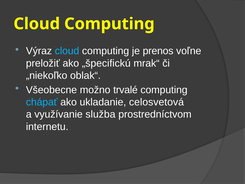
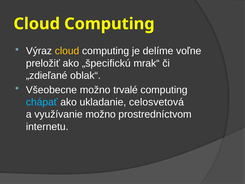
cloud colour: light blue -> yellow (67, 51)
prenos: prenos -> delíme (158, 51)
„niekoľko: „niekoľko -> „zdieľané (47, 75)
využívanie služba: služba -> možno (101, 114)
